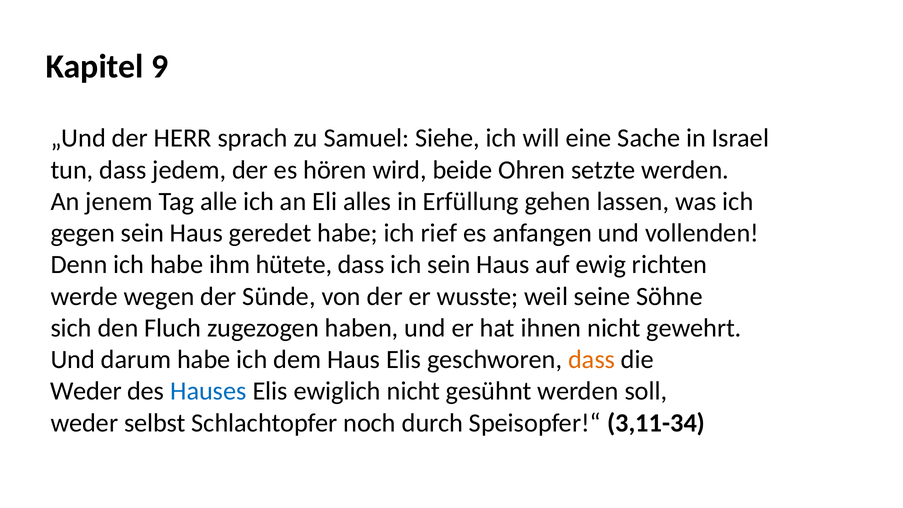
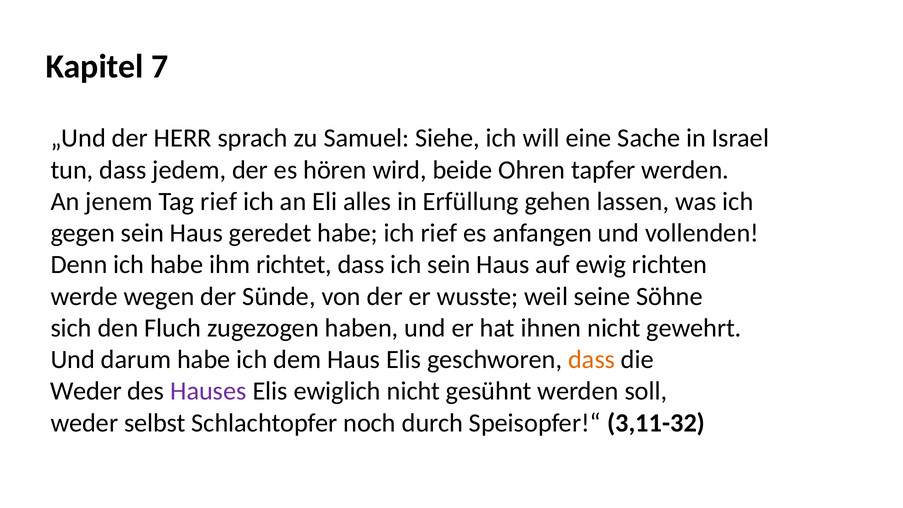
9: 9 -> 7 (160, 66)
setzte: setzte -> tapfer (603, 170)
Tag alle: alle -> rief (219, 201)
hütete: hütete -> richtet (294, 265)
Hauses colour: blue -> purple (208, 391)
3,11-34: 3,11-34 -> 3,11-32 (656, 423)
